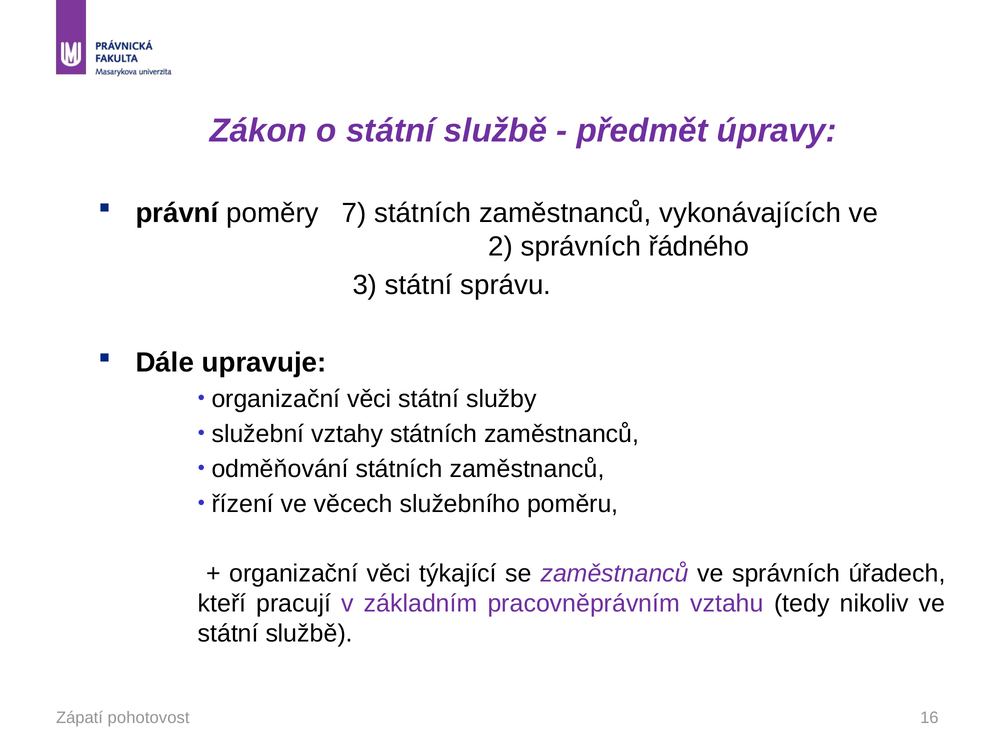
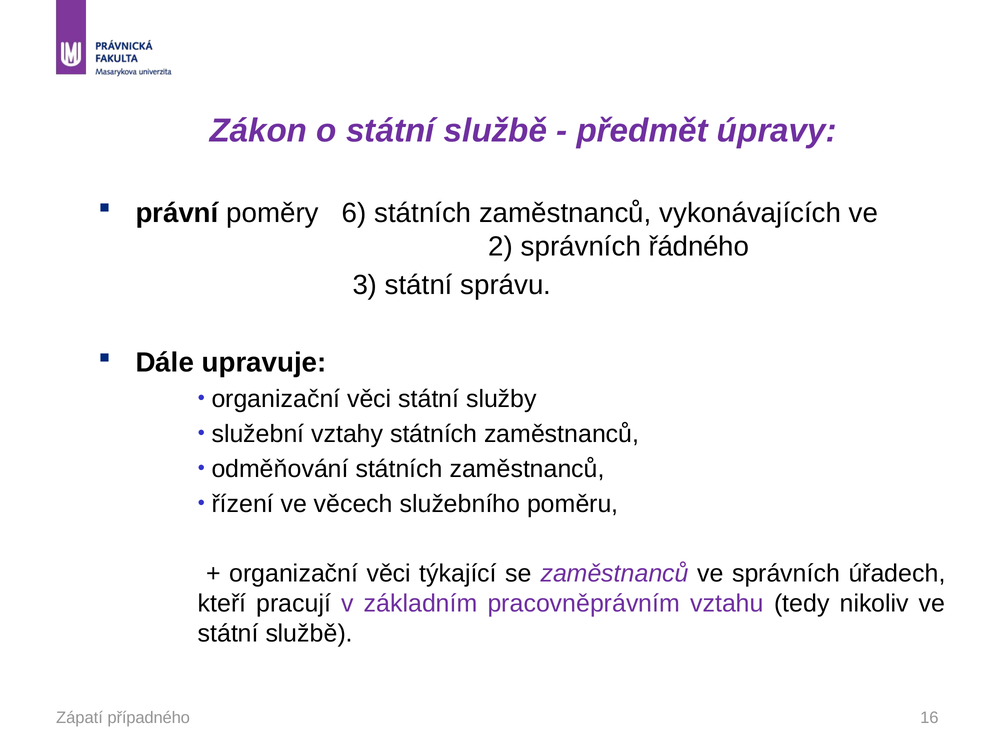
7: 7 -> 6 (354, 213)
pohotovost: pohotovost -> případného (149, 717)
